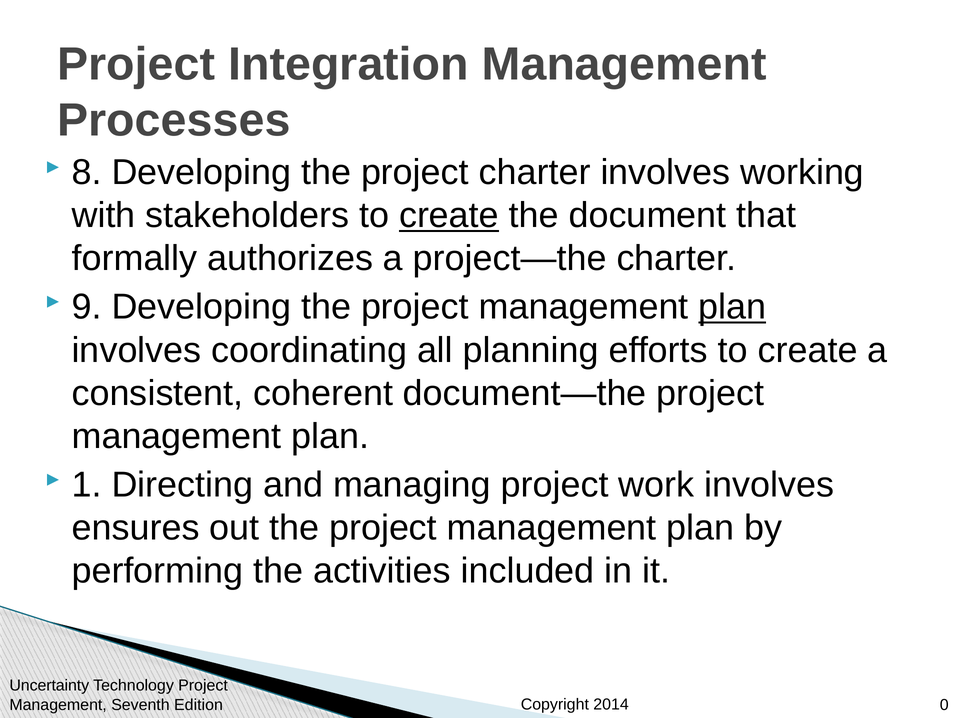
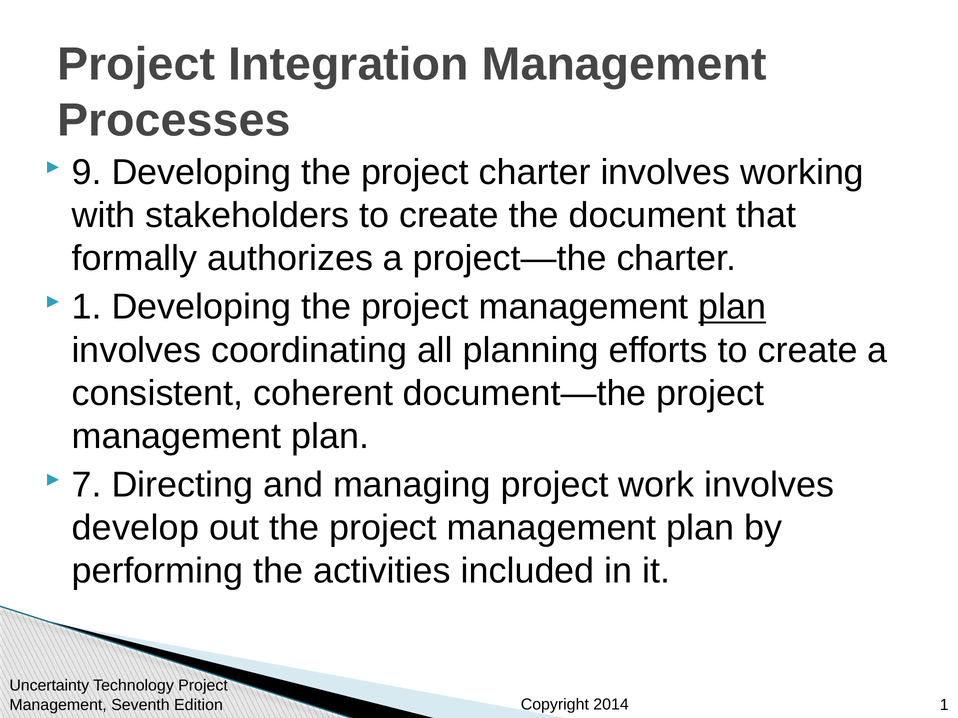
8: 8 -> 9 (87, 172)
create underline: present -> none (449, 216)
9: 9 -> 1 (87, 307)
1: 1 -> 7 (87, 485)
ensures: ensures -> develop (135, 528)
Edition 0: 0 -> 1 (944, 705)
